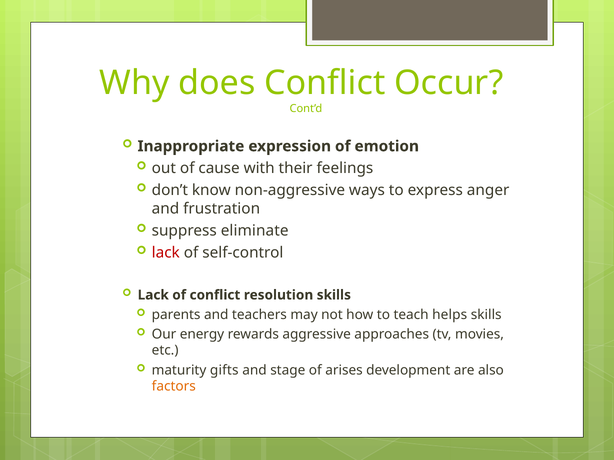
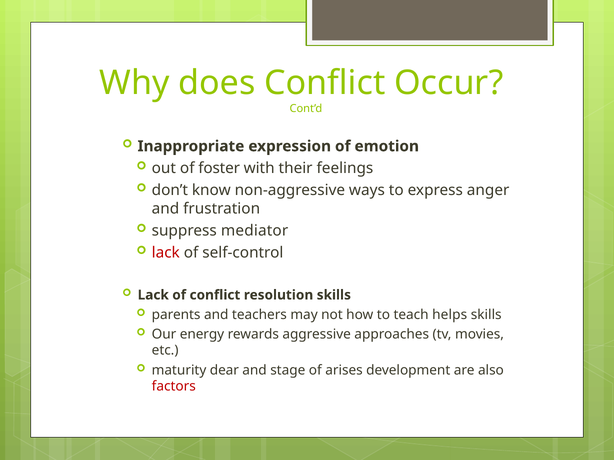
cause: cause -> foster (219, 168)
eliminate: eliminate -> mediator (255, 231)
gifts: gifts -> dear (224, 370)
factors colour: orange -> red (174, 387)
